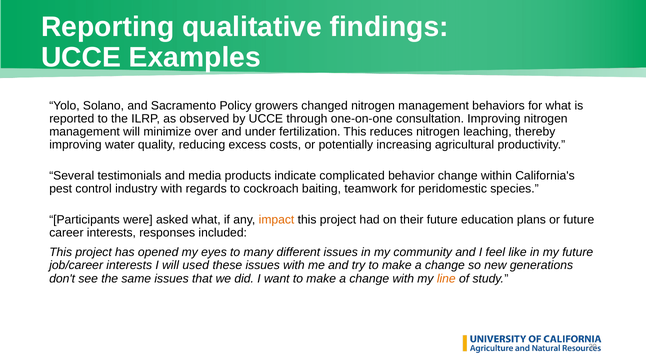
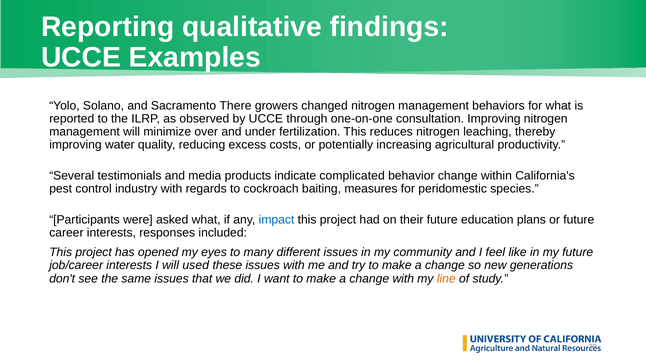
Policy: Policy -> There (236, 106)
teamwork: teamwork -> measures (371, 189)
impact colour: orange -> blue (277, 220)
